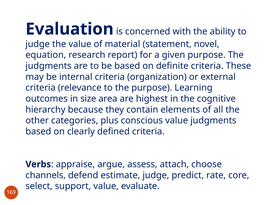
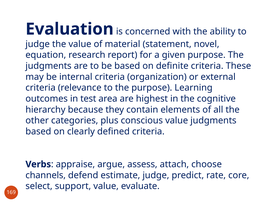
size: size -> test (88, 99)
